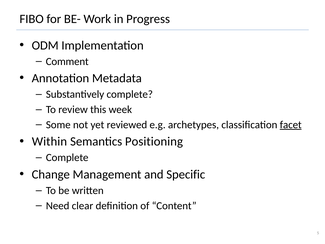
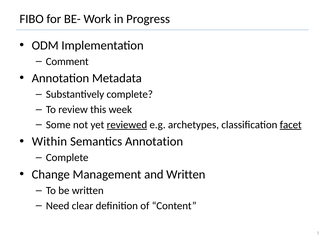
reviewed underline: none -> present (127, 125)
Semantics Positioning: Positioning -> Annotation (154, 141)
and Specific: Specific -> Written (186, 174)
